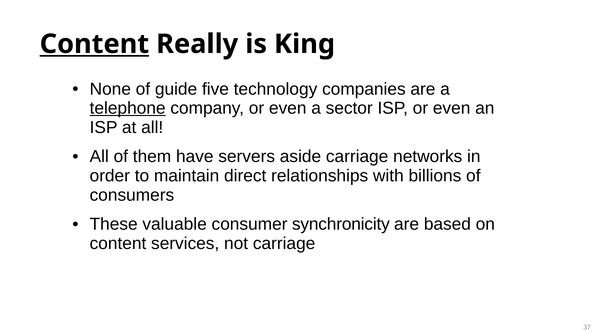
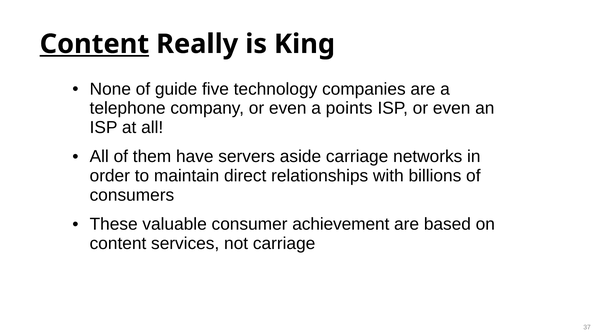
telephone underline: present -> none (128, 108)
sector: sector -> points (349, 108)
synchronicity: synchronicity -> achievement (341, 225)
